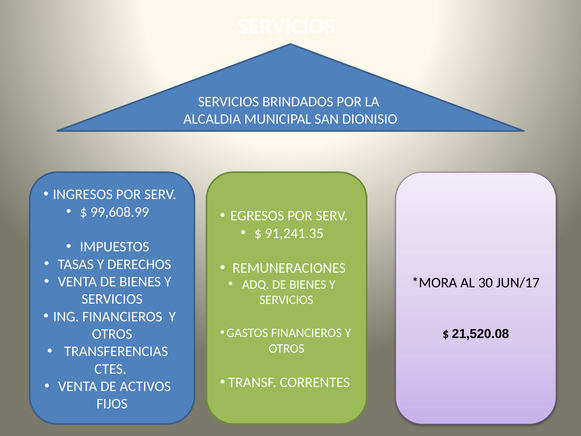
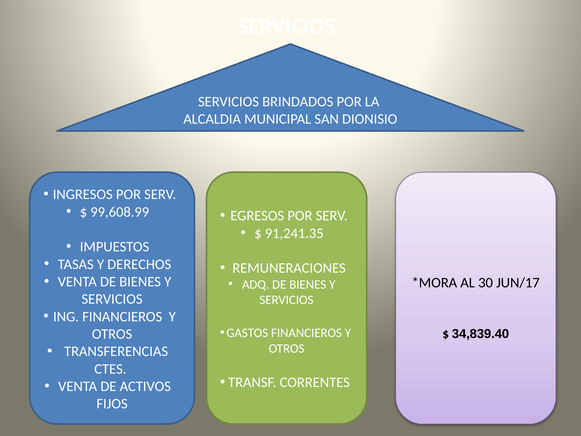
21,520.08: 21,520.08 -> 34,839.40 (480, 334)
